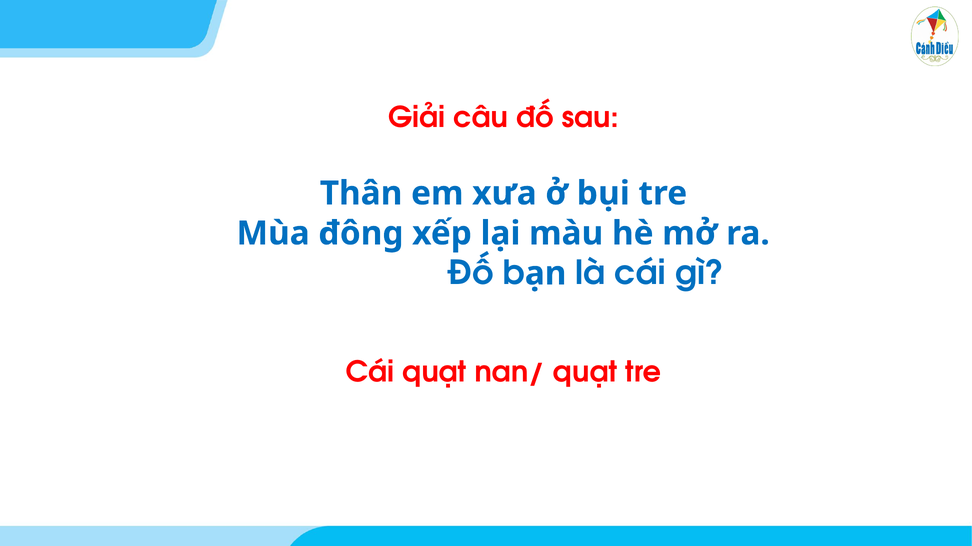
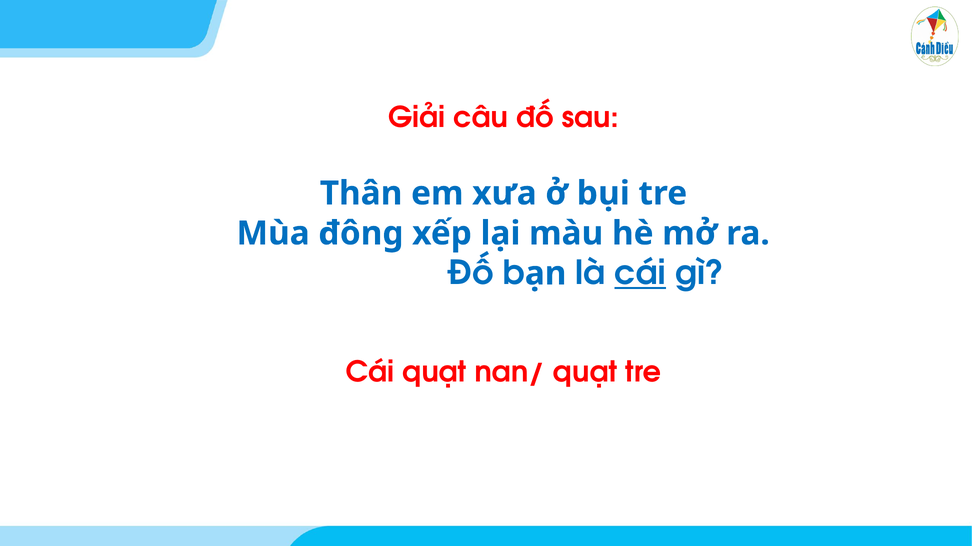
cái underline: none -> present (640, 273)
